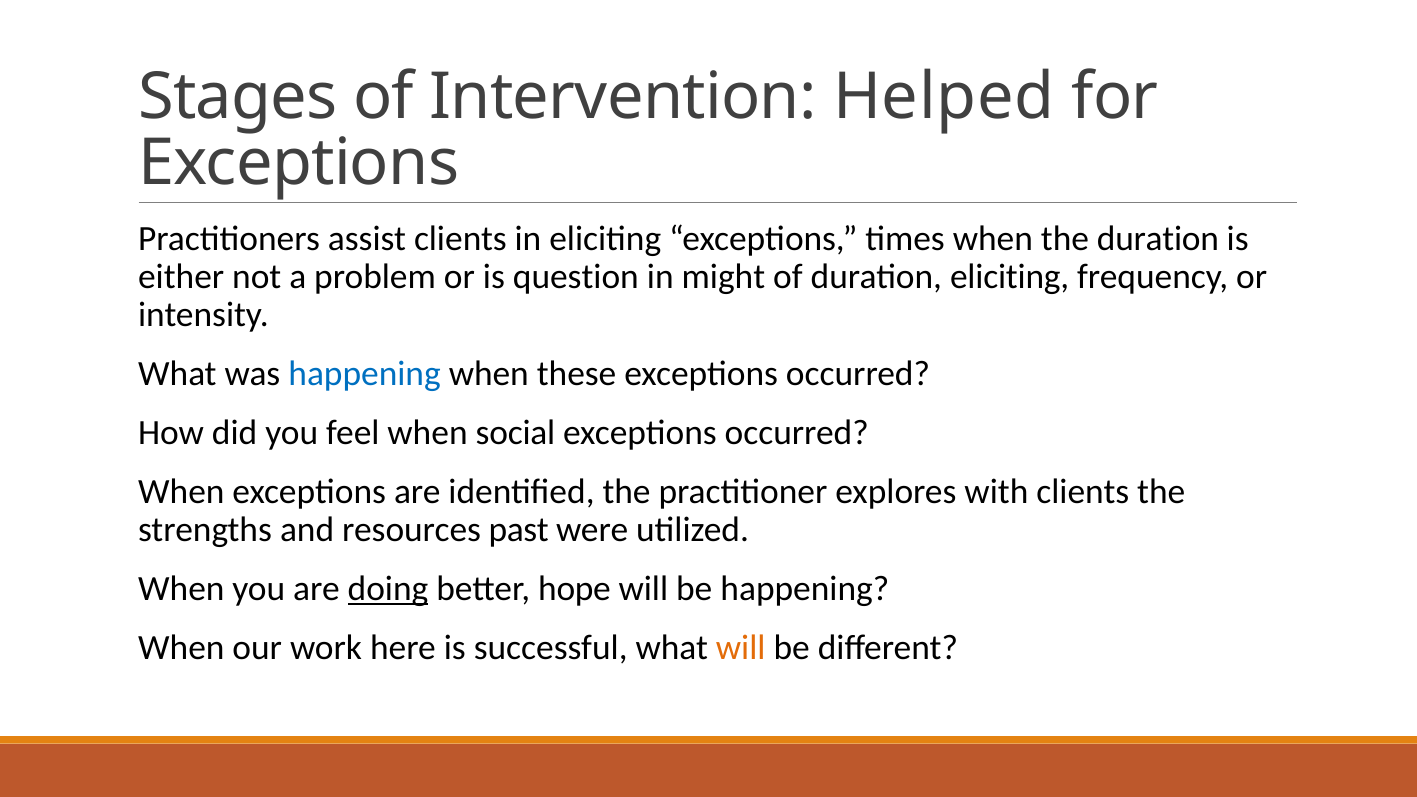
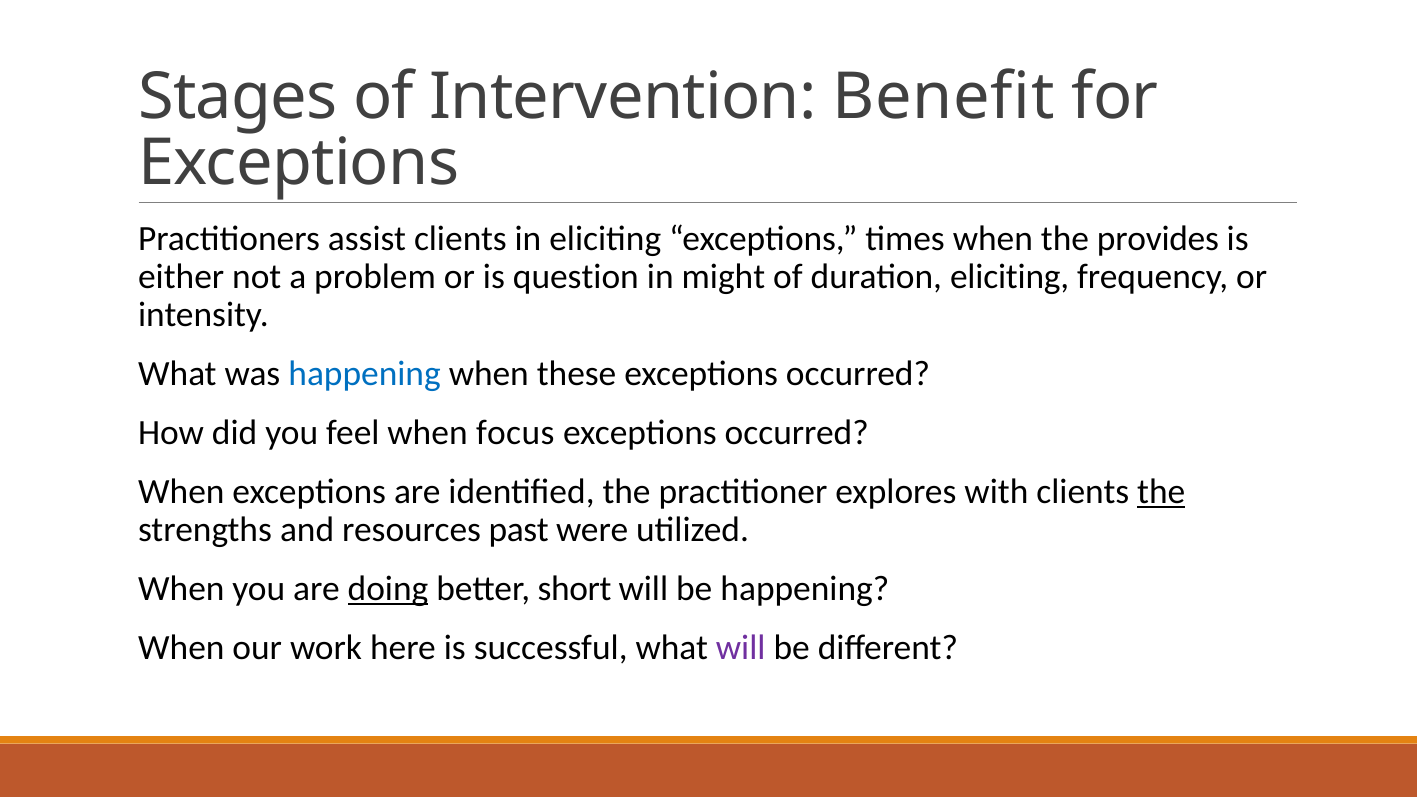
Helped: Helped -> Benefit (944, 97)
the duration: duration -> provides (1158, 239)
social: social -> focus (515, 433)
the underline: none -> present (1161, 492)
hope: hope -> short (575, 589)
will colour: orange -> purple (741, 648)
